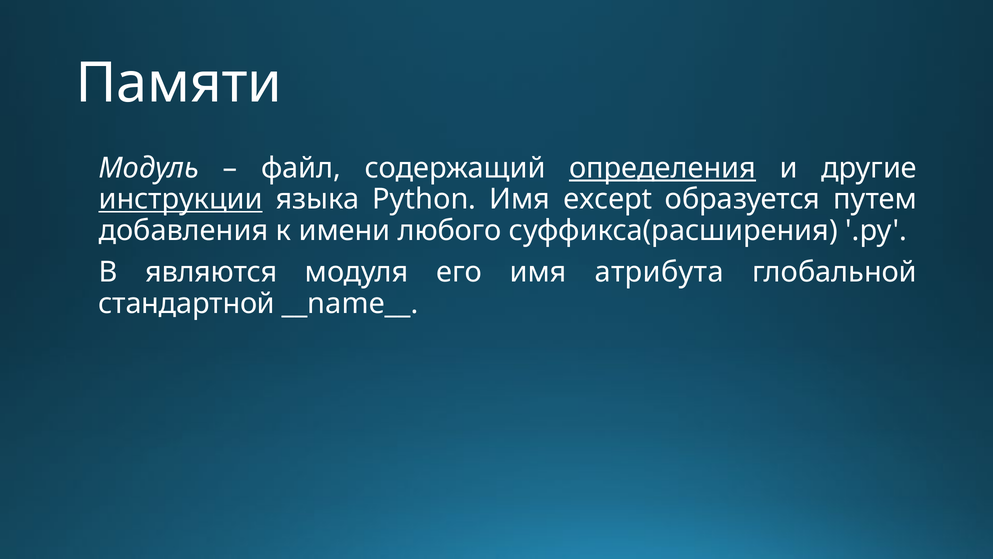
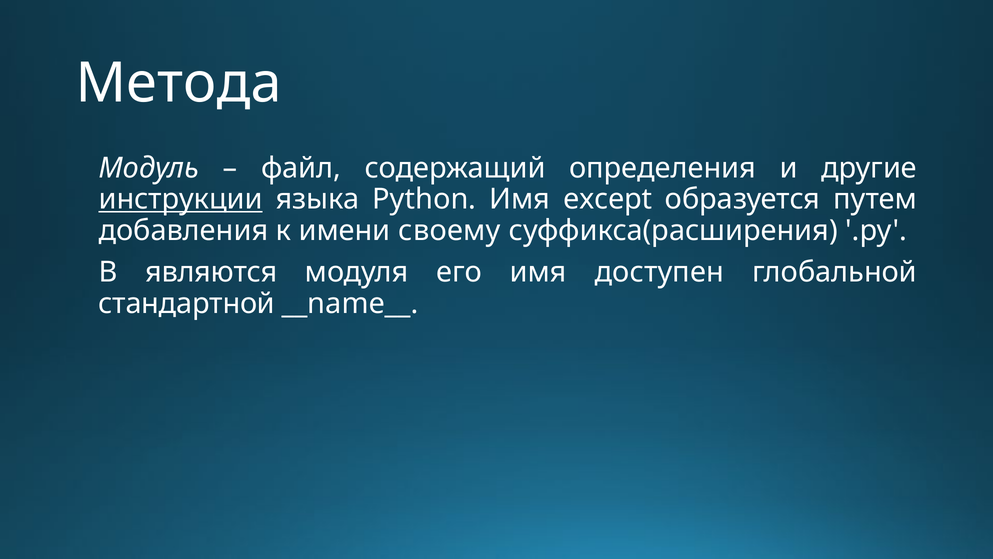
Памяти: Памяти -> Метода (179, 83)
определения underline: present -> none (663, 168)
любого: любого -> своему (450, 230)
атрибута: атрибута -> доступен (659, 272)
